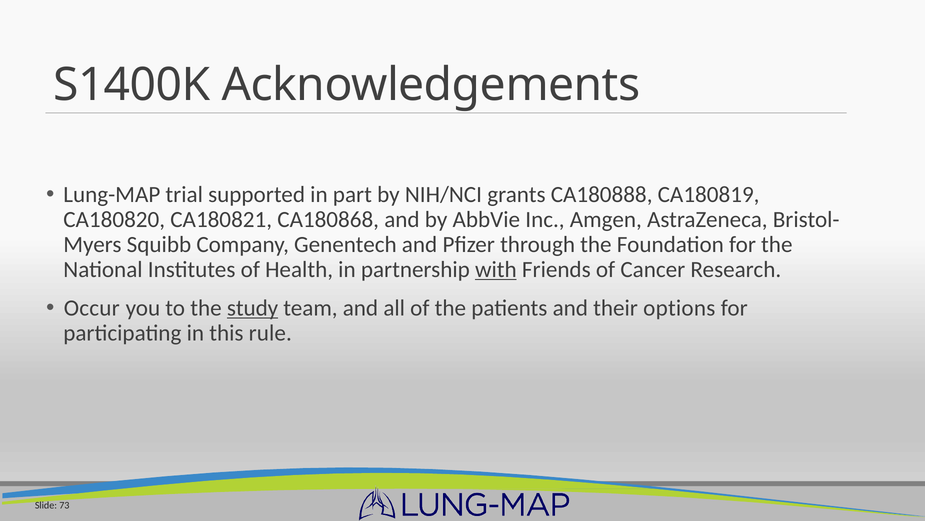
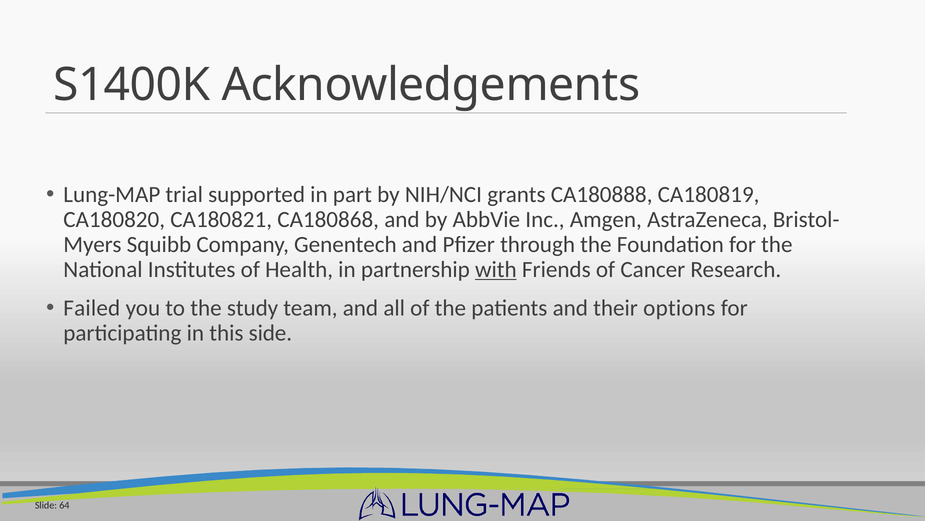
Occur: Occur -> Failed (92, 308)
study underline: present -> none (253, 308)
rule: rule -> side (270, 333)
73: 73 -> 64 (64, 505)
